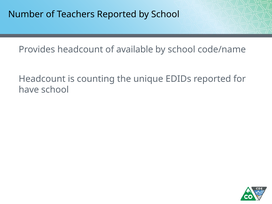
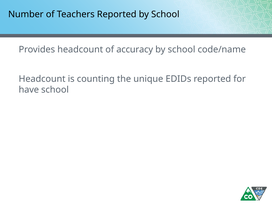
available: available -> accuracy (135, 50)
